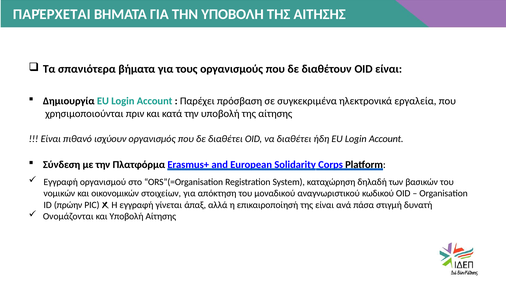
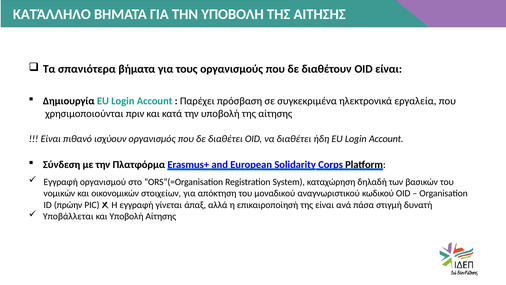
ΠΑΡΈΡΧΕΤΑΙ: ΠΑΡΈΡΧΕΤΑΙ -> ΚΑΤΆΛΛΗΛΟ (52, 14)
Ονομάζονται: Ονομάζονται -> Υποβάλλεται (68, 216)
